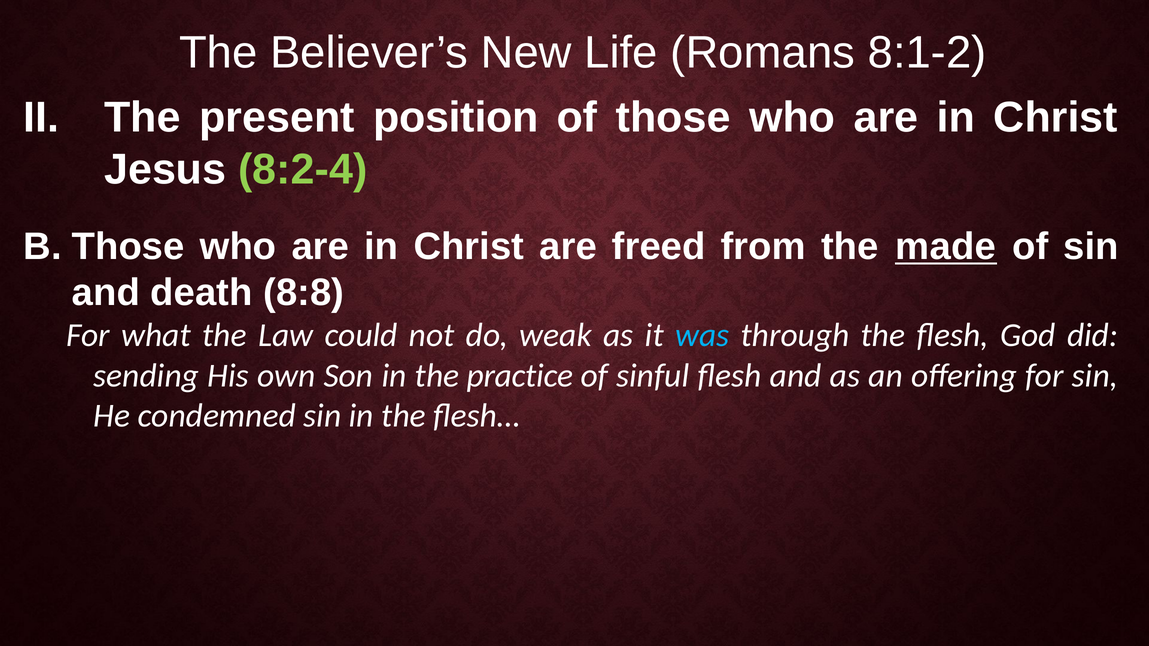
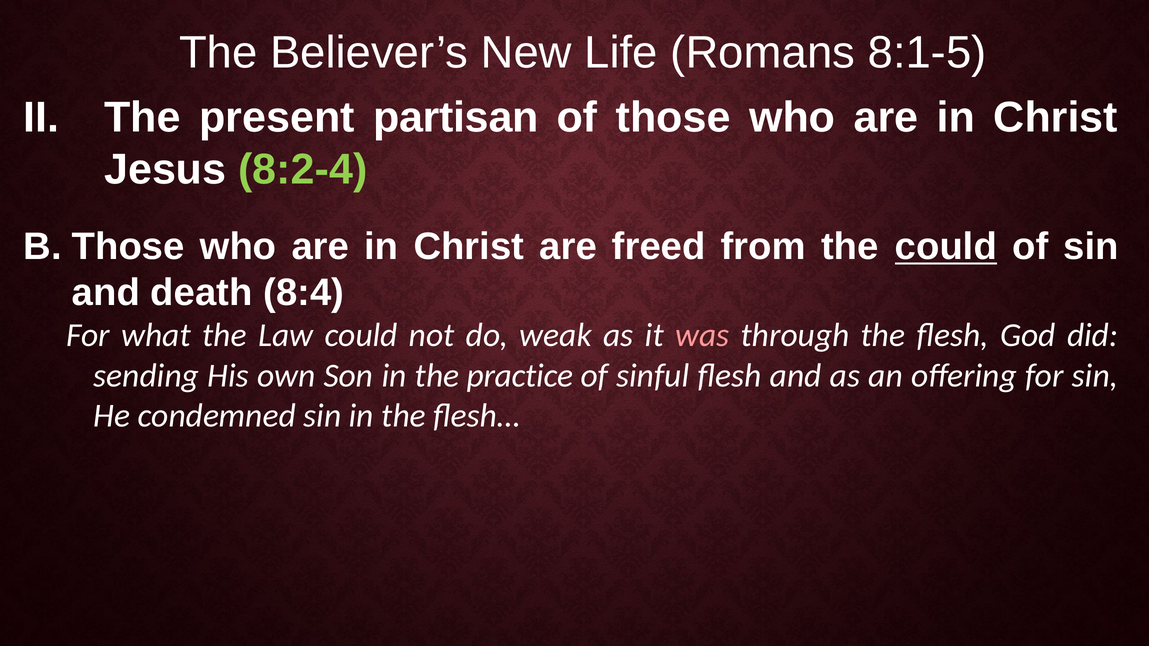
8:1-2: 8:1-2 -> 8:1-5 (927, 53)
position: position -> partisan (456, 118)
the made: made -> could (946, 247)
8:8: 8:8 -> 8:4 (304, 293)
was colour: light blue -> pink (702, 335)
